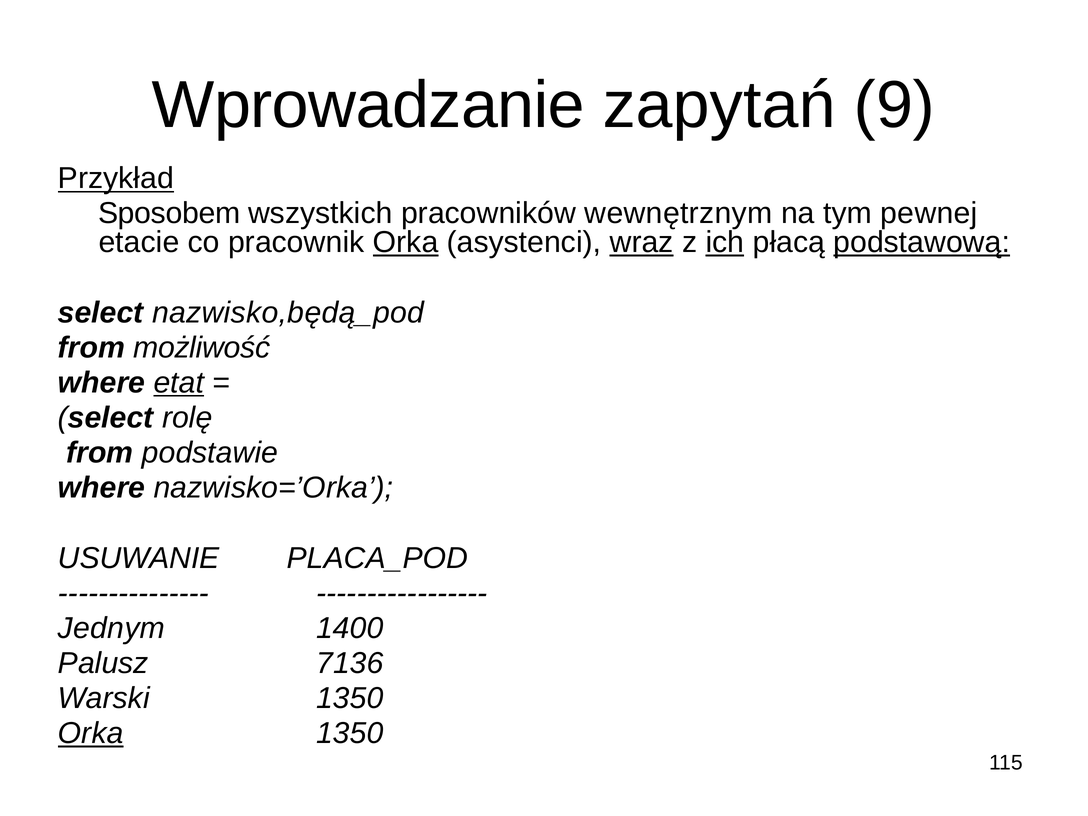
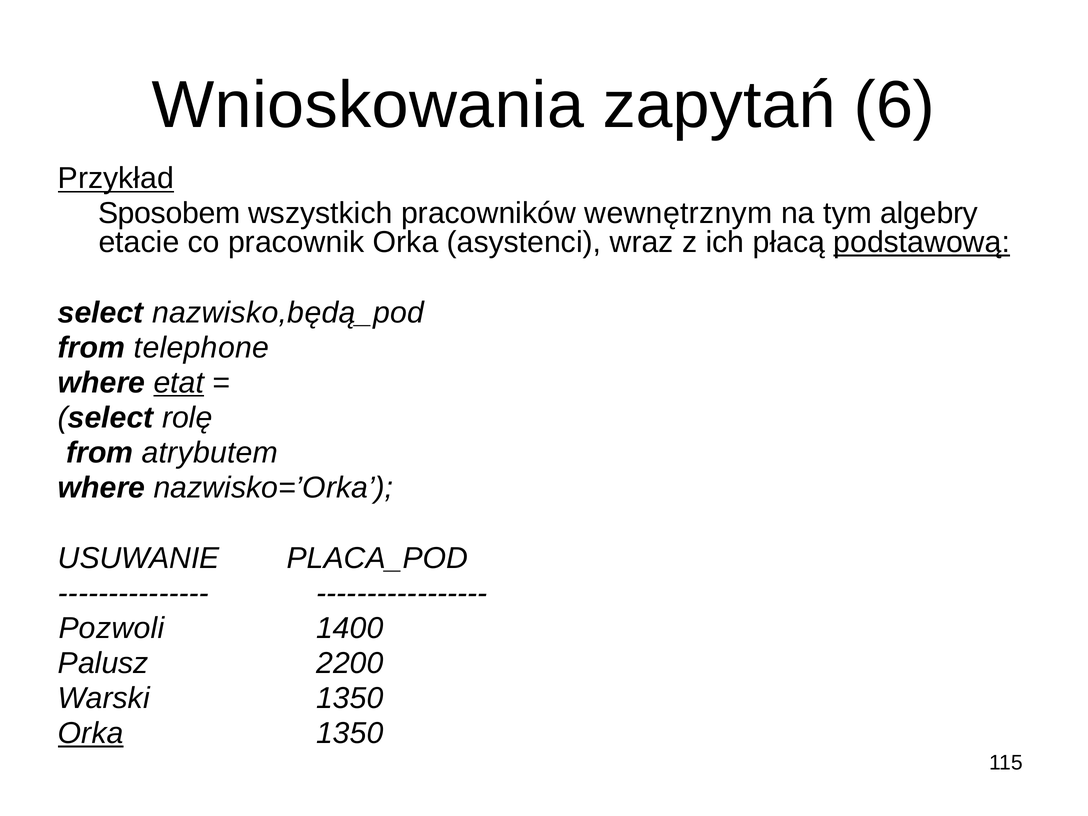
Wprowadzanie: Wprowadzanie -> Wnioskowania (368, 105)
9: 9 -> 6 (895, 105)
pewnej: pewnej -> algebry (929, 213)
Orka underline: present -> none (406, 242)
wraz underline: present -> none (642, 242)
ich underline: present -> none (725, 242)
możliwość: możliwość -> telephone (201, 348)
podstawie: podstawie -> atrybutem (210, 453)
Jednym: Jednym -> Pozwoli (112, 628)
7136: 7136 -> 2200 (350, 663)
